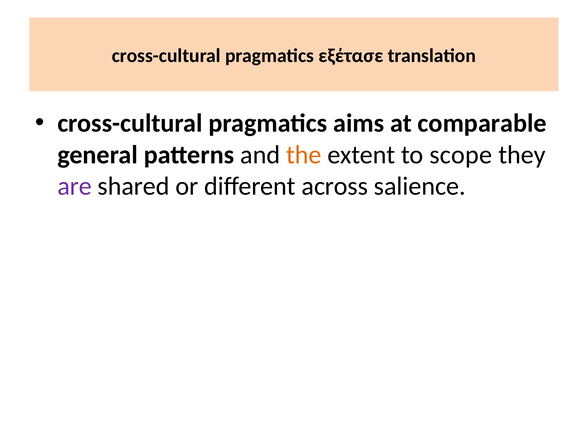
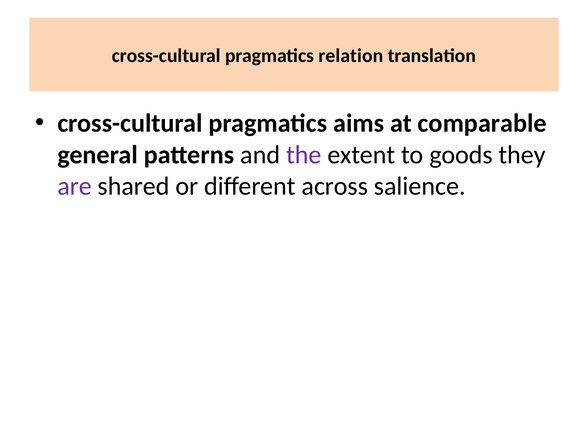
εξέτασε: εξέτασε -> relation (351, 56)
the colour: orange -> purple (304, 155)
scope: scope -> goods (461, 155)
